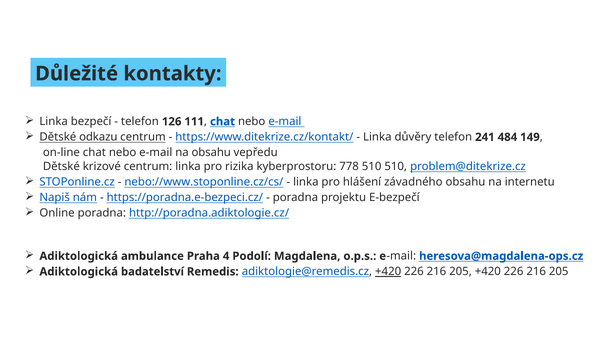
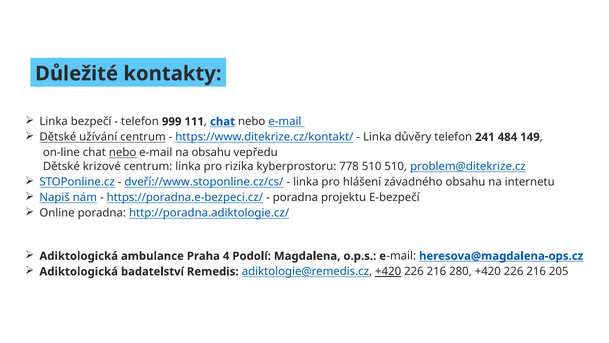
126: 126 -> 999 (172, 121)
odkazu: odkazu -> užívání (98, 137)
nebo underline: none -> present (123, 152)
nebo://www.stoponline.cz/cs/: nebo://www.stoponline.cz/cs/ -> dveří://www.stoponline.cz/cs/ (204, 182)
205: 205 -> 280 (461, 271)
